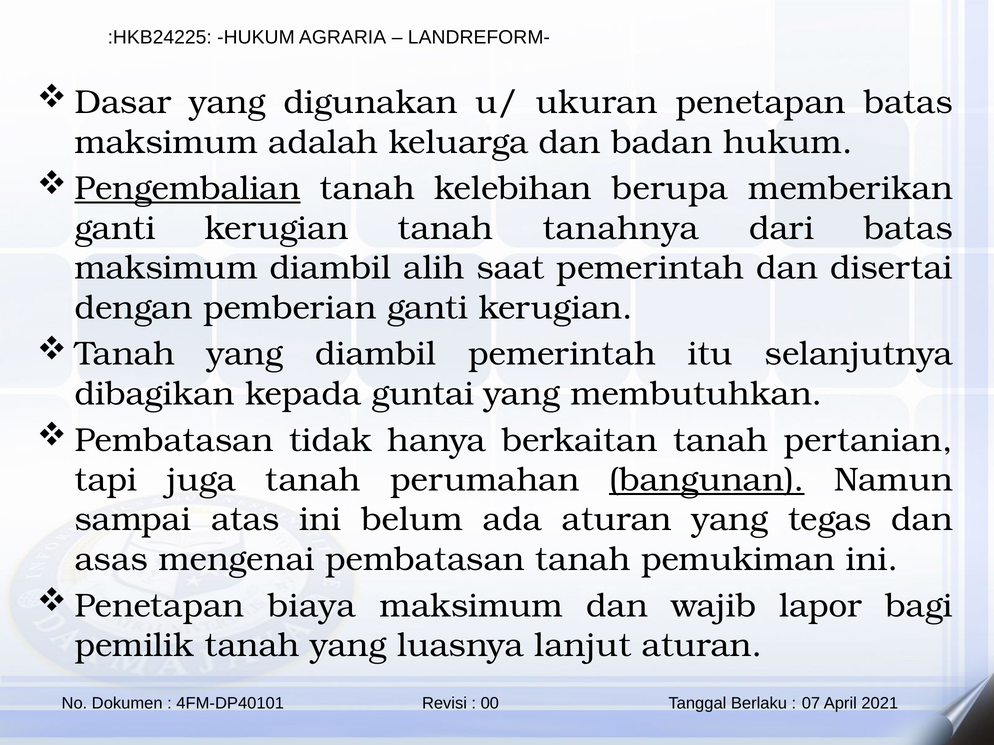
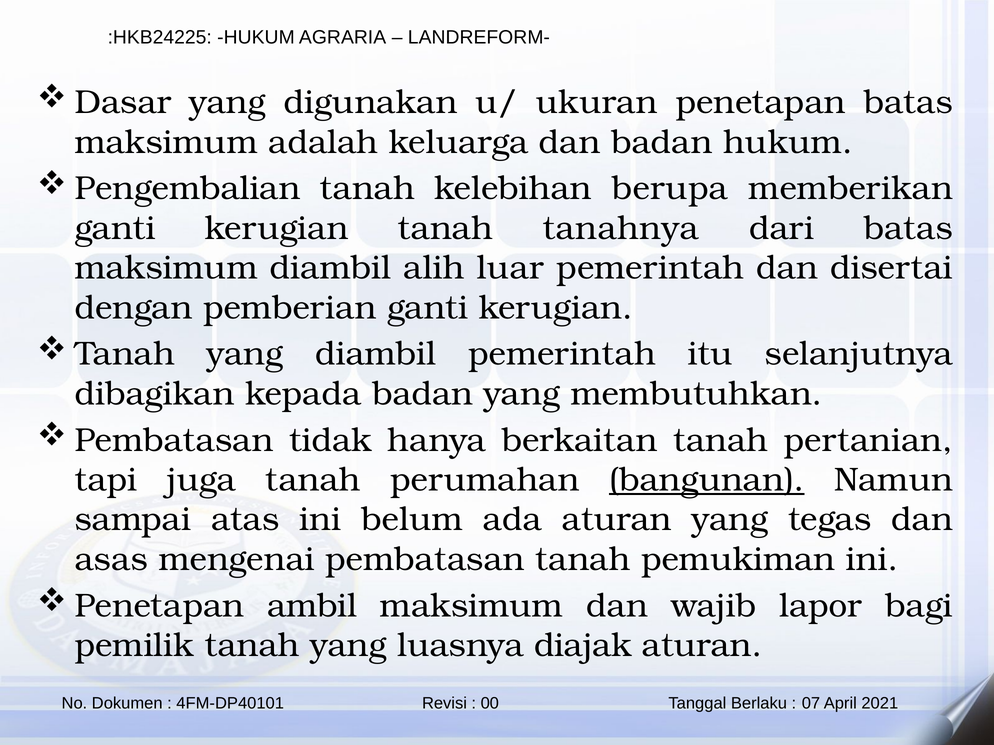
Pengembalian underline: present -> none (188, 189)
saat: saat -> luar (510, 268)
kepada guntai: guntai -> badan (423, 394)
biaya: biaya -> ambil (312, 606)
lanjut: lanjut -> diajak (583, 646)
